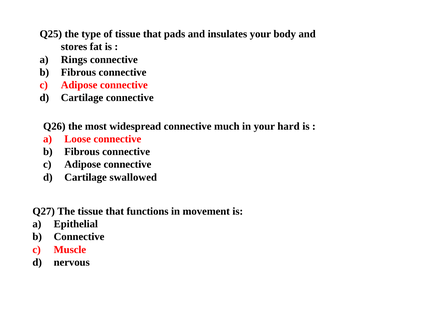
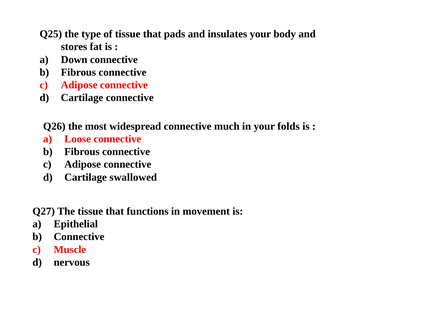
Rings: Rings -> Down (74, 59)
hard: hard -> folds (289, 126)
